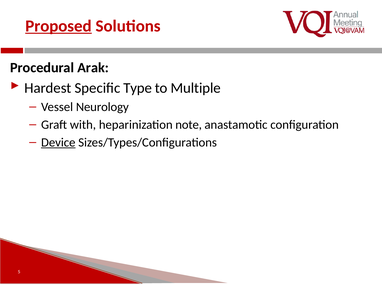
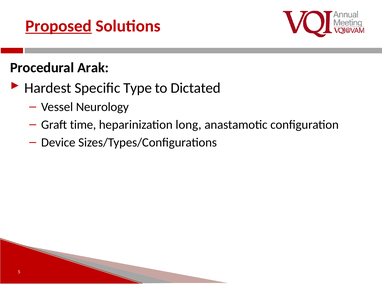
Multiple: Multiple -> Dictated (196, 88)
with: with -> time (83, 125)
note: note -> long (188, 125)
Device underline: present -> none (58, 143)
